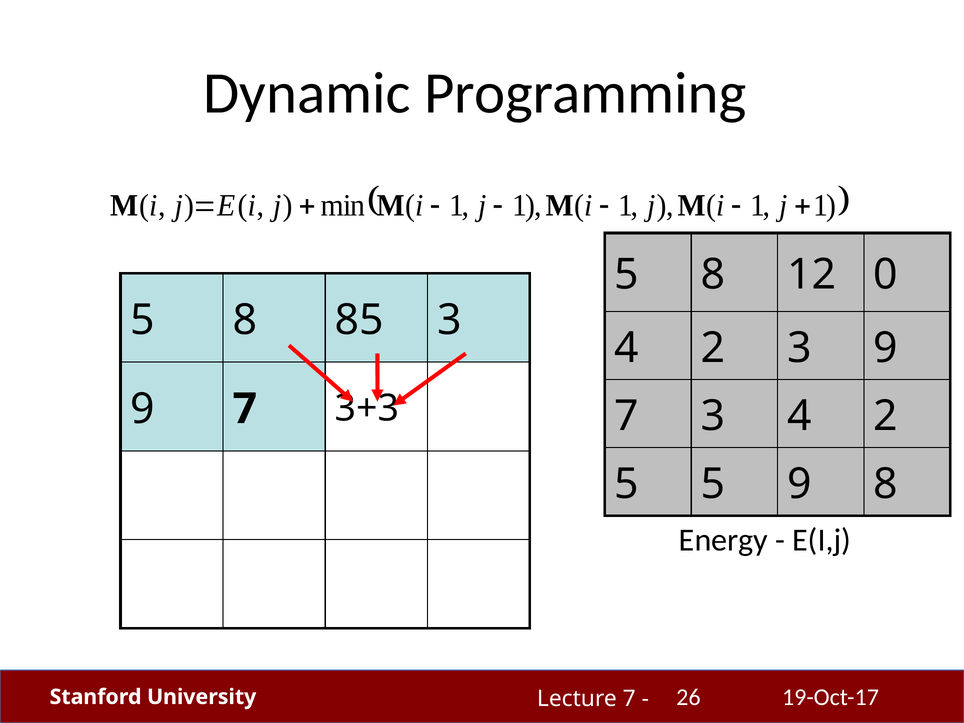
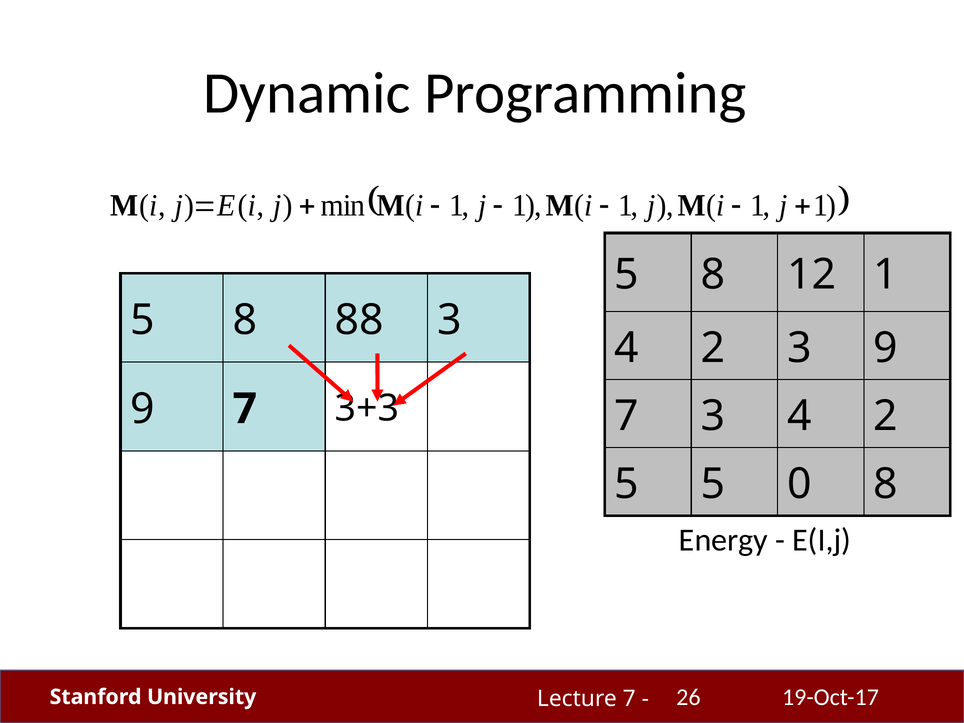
12 0: 0 -> 1 (886, 275)
85: 85 -> 88 (359, 320)
5 9: 9 -> 0 (800, 484)
